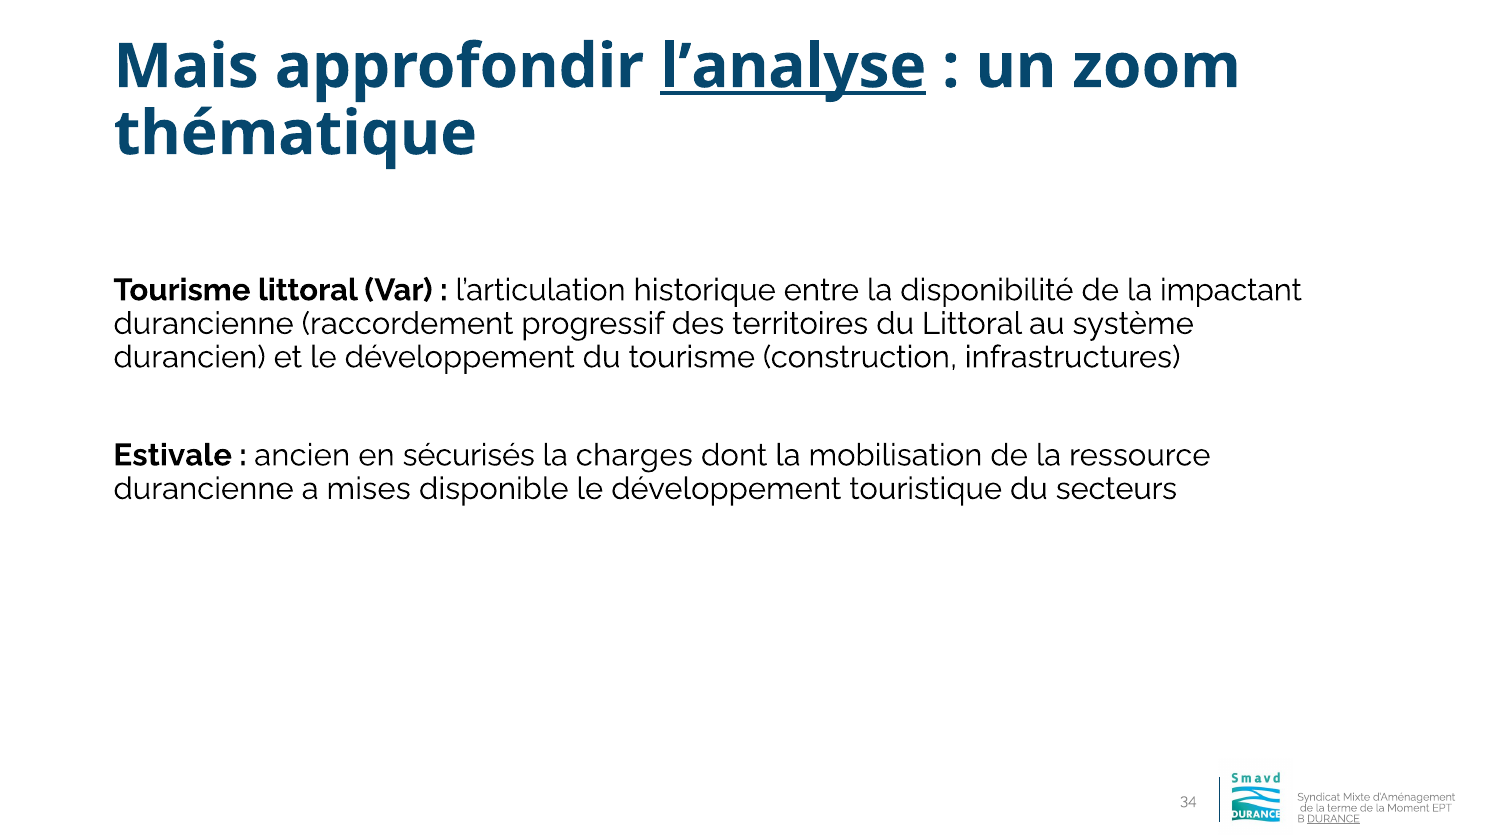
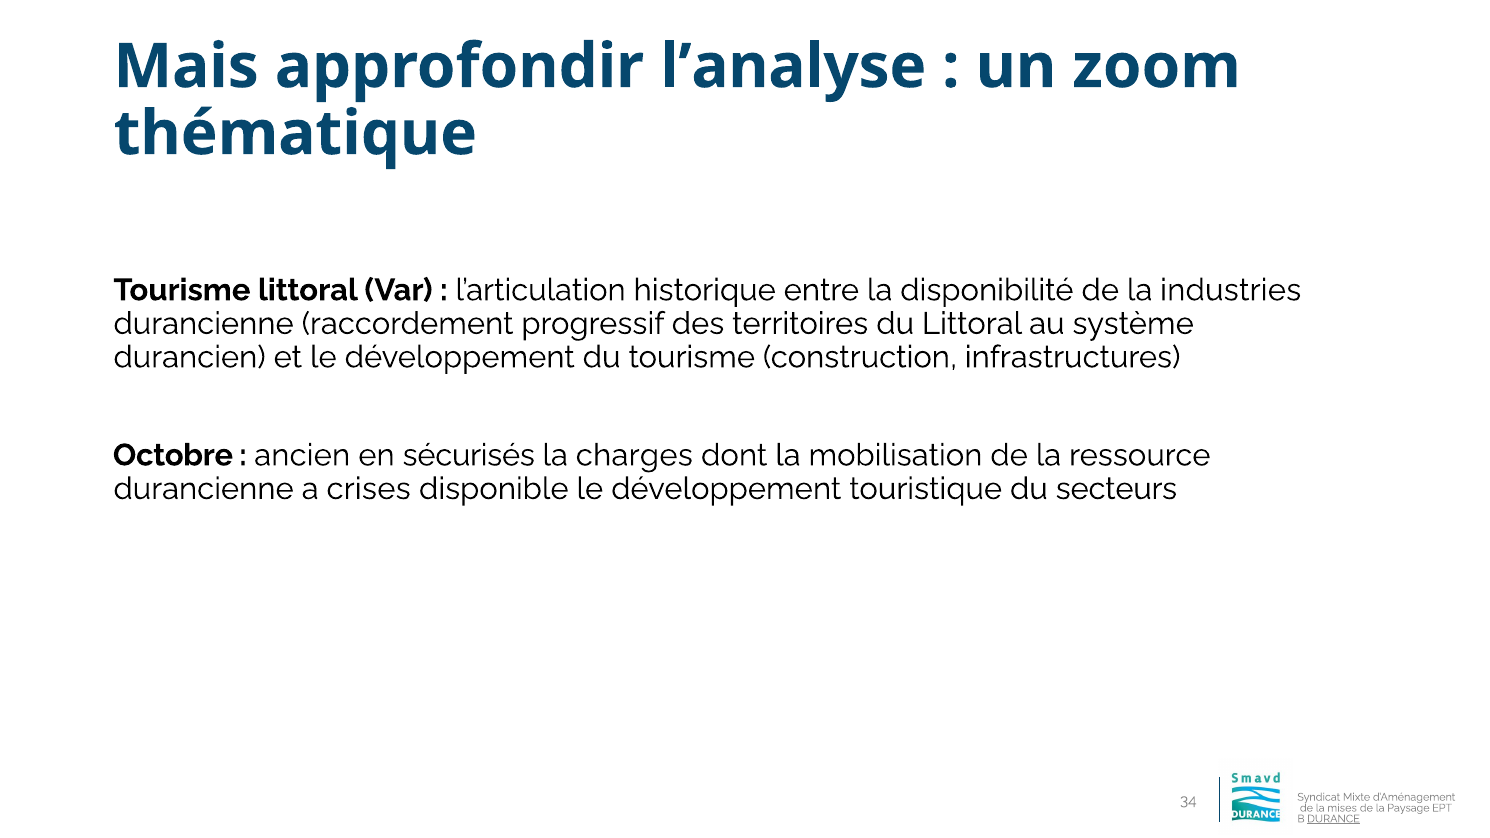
l’analyse underline: present -> none (793, 67)
impactant: impactant -> industries (1231, 290)
Estivale: Estivale -> Octobre (173, 455)
mises: mises -> crises (369, 489)
terme: terme -> mises (1342, 808)
Moment: Moment -> Paysage (1408, 808)
